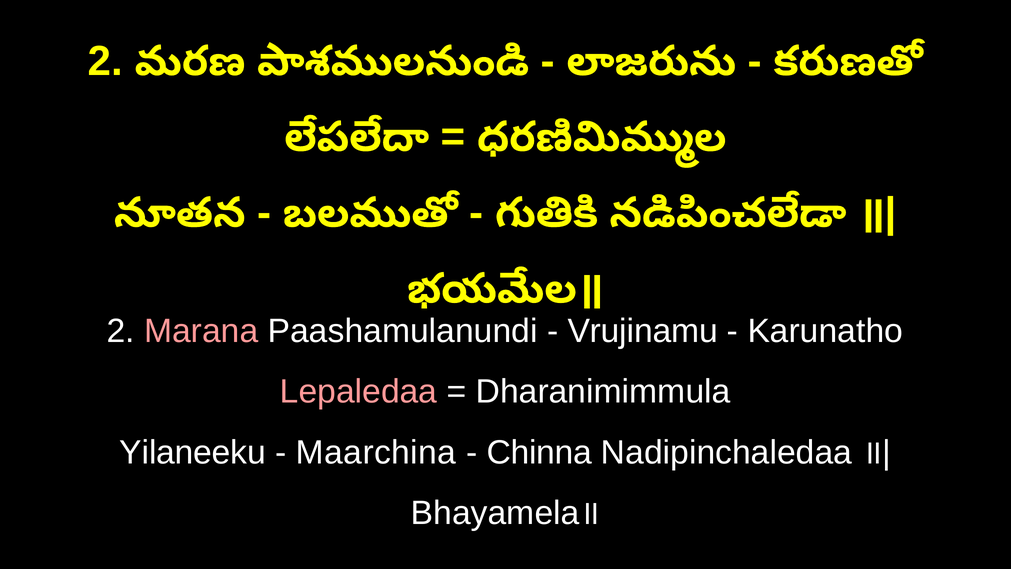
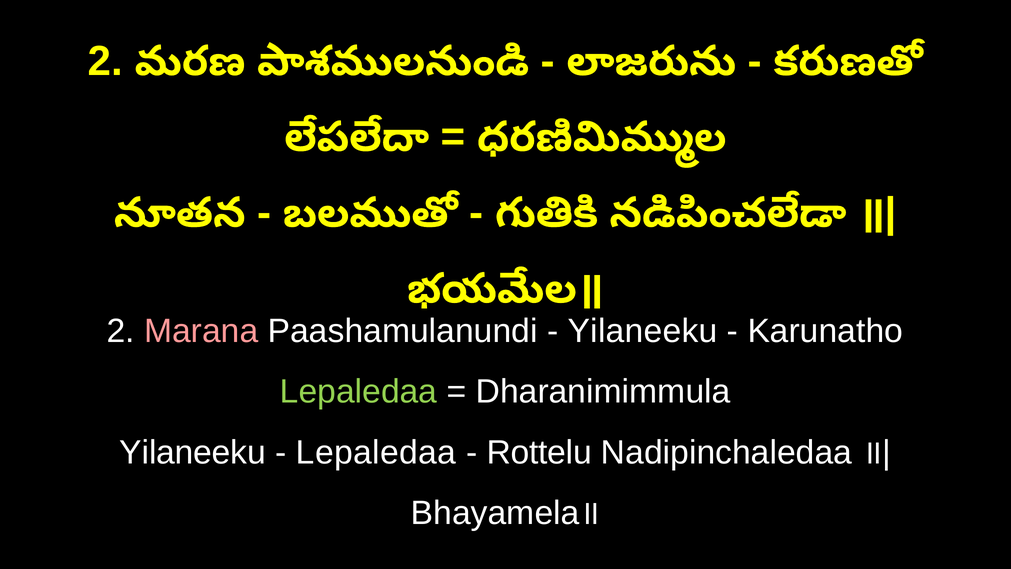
Vrujinamu: Vrujinamu -> Yilaneeku (643, 331)
Lepaledaa colour: pink -> light green (359, 392)
Maarchina: Maarchina -> Lepaledaa (376, 452)
Chinna: Chinna -> Rottelu (539, 452)
